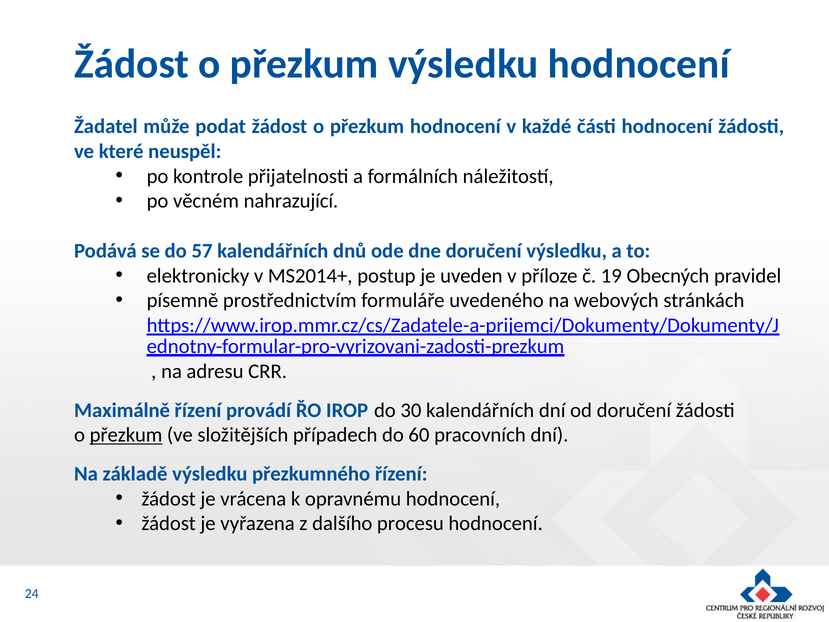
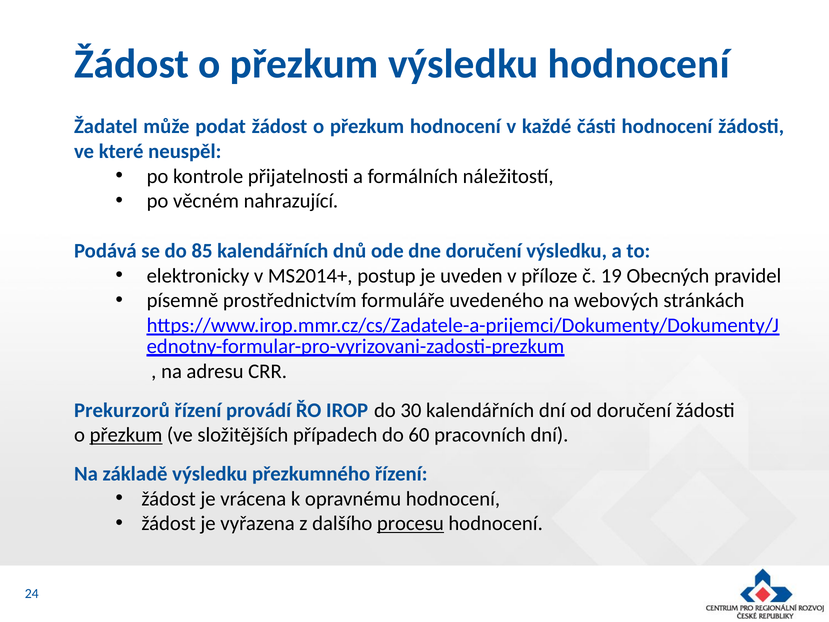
57: 57 -> 85 (202, 251)
Maximálně: Maximálně -> Prekurzorů (122, 410)
procesu underline: none -> present (410, 523)
